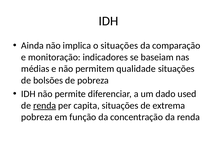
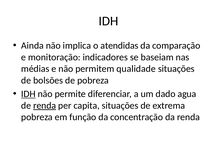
o situações: situações -> atendidas (119, 46)
IDH underline: none -> present (28, 94)
used: used -> agua (187, 94)
